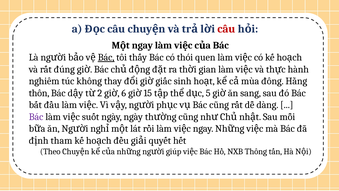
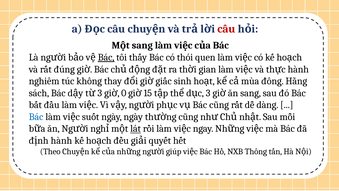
ngay: ngay -> sang (142, 45)
thôn: thôn -> sách (39, 93)
2: 2 -> 3 (100, 93)
6: 6 -> 0 (124, 93)
5: 5 -> 3 (208, 93)
Bác colour: purple -> blue (36, 117)
lát underline: none -> present (136, 129)
tham: tham -> hành (61, 140)
